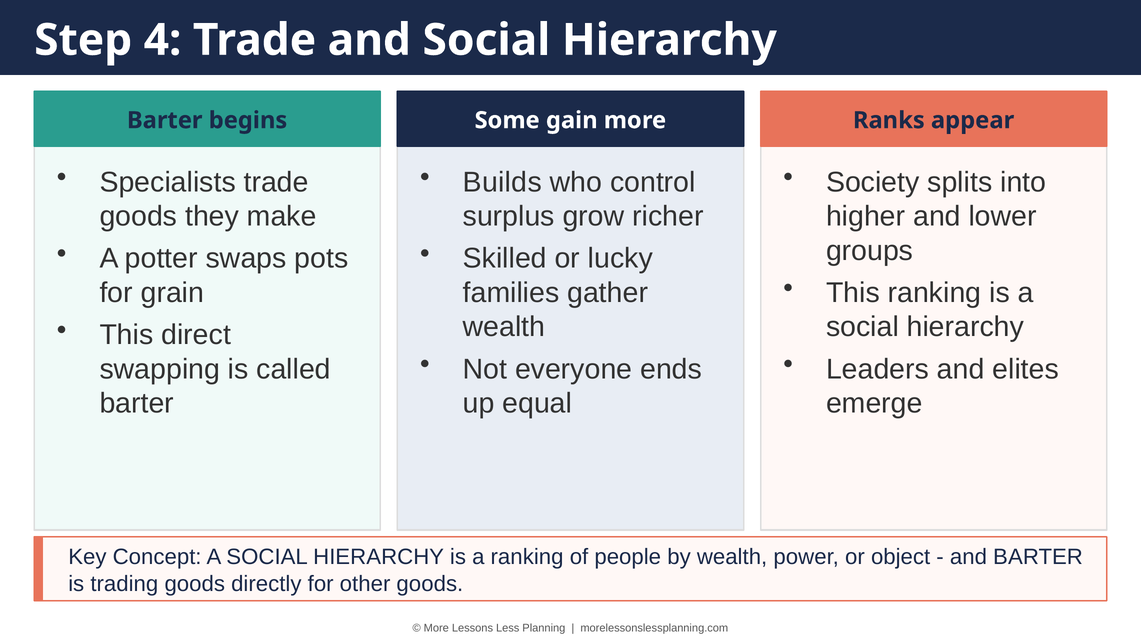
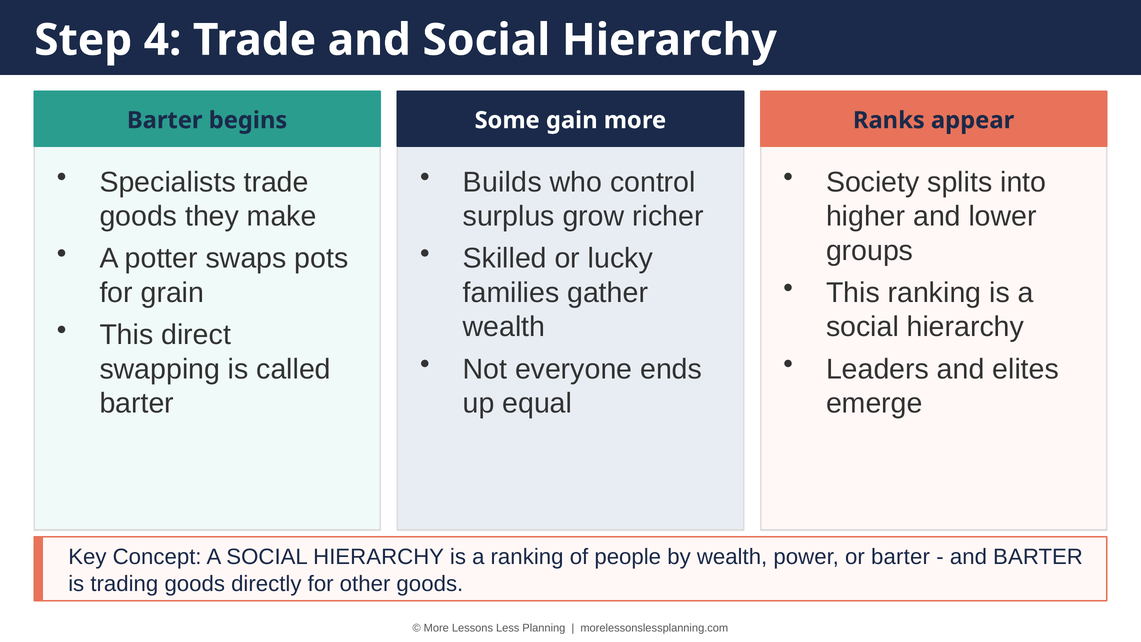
or object: object -> barter (900, 557)
